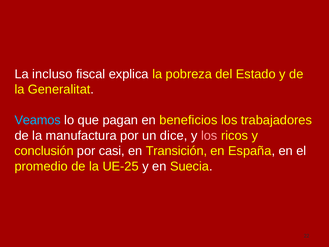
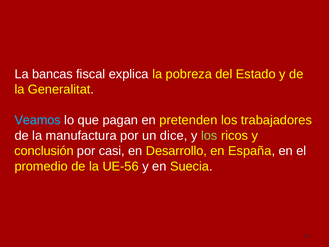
incluso: incluso -> bancas (53, 74)
beneficios: beneficios -> pretenden (188, 120)
los colour: pink -> light green (209, 135)
Transición: Transición -> Desarrollo (176, 151)
UE-25: UE-25 -> UE-56 (121, 166)
